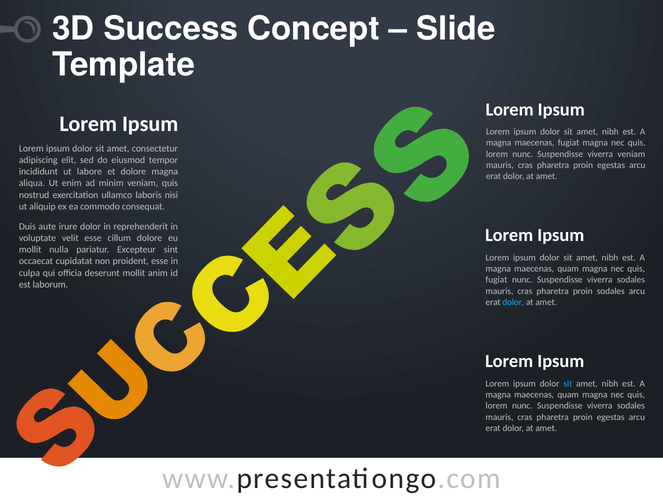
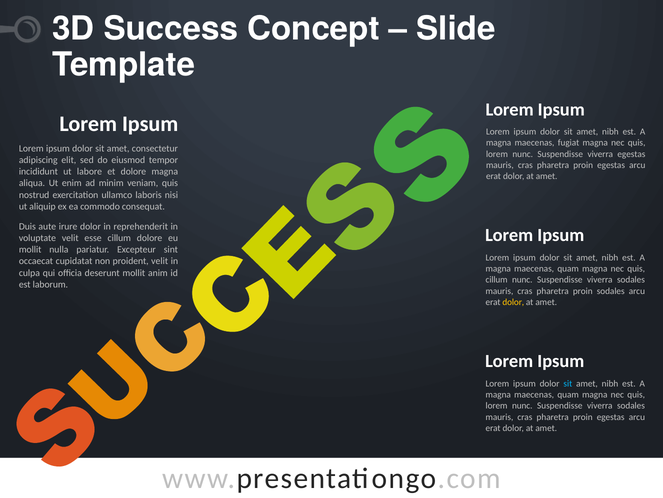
viverra veniam: veniam -> egestas (631, 154)
proident esse: esse -> velit (160, 261)
fugiat: fugiat -> cillum (497, 279)
dolor colour: light blue -> yellow (513, 302)
